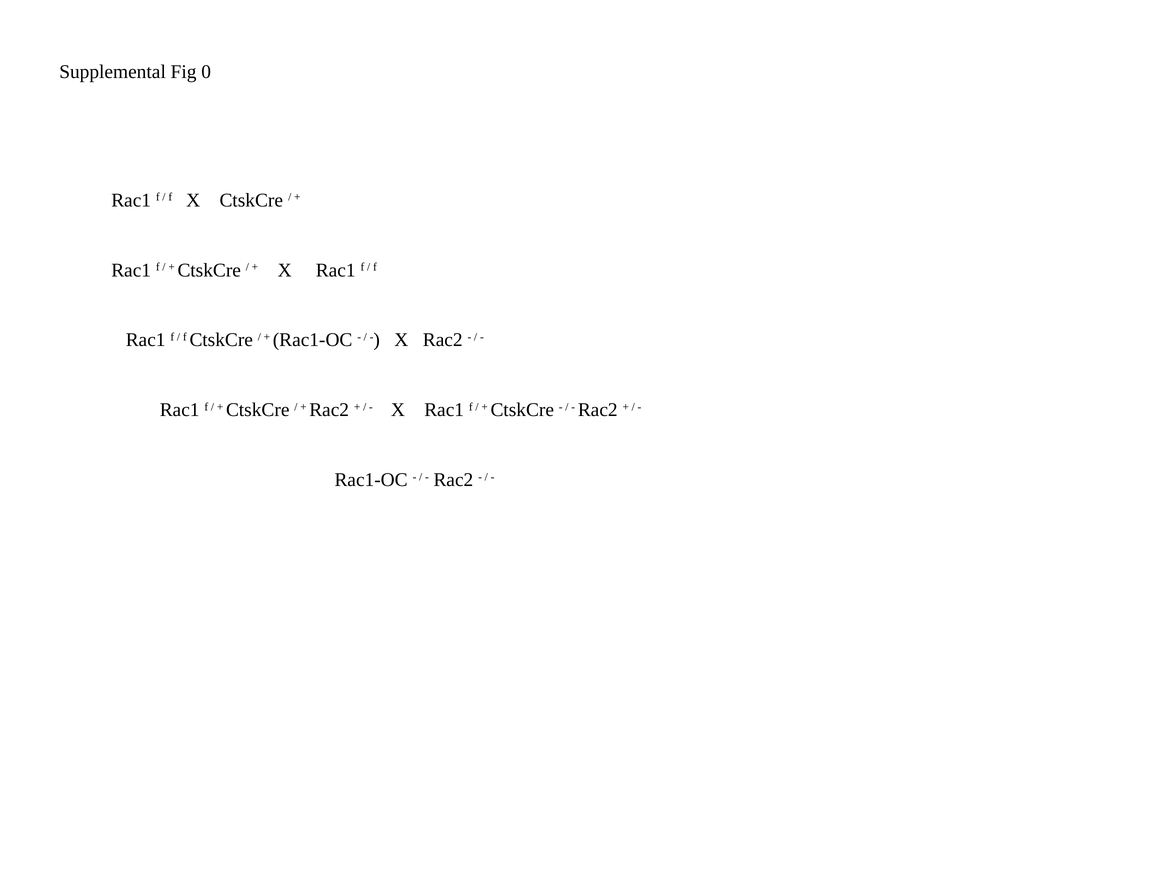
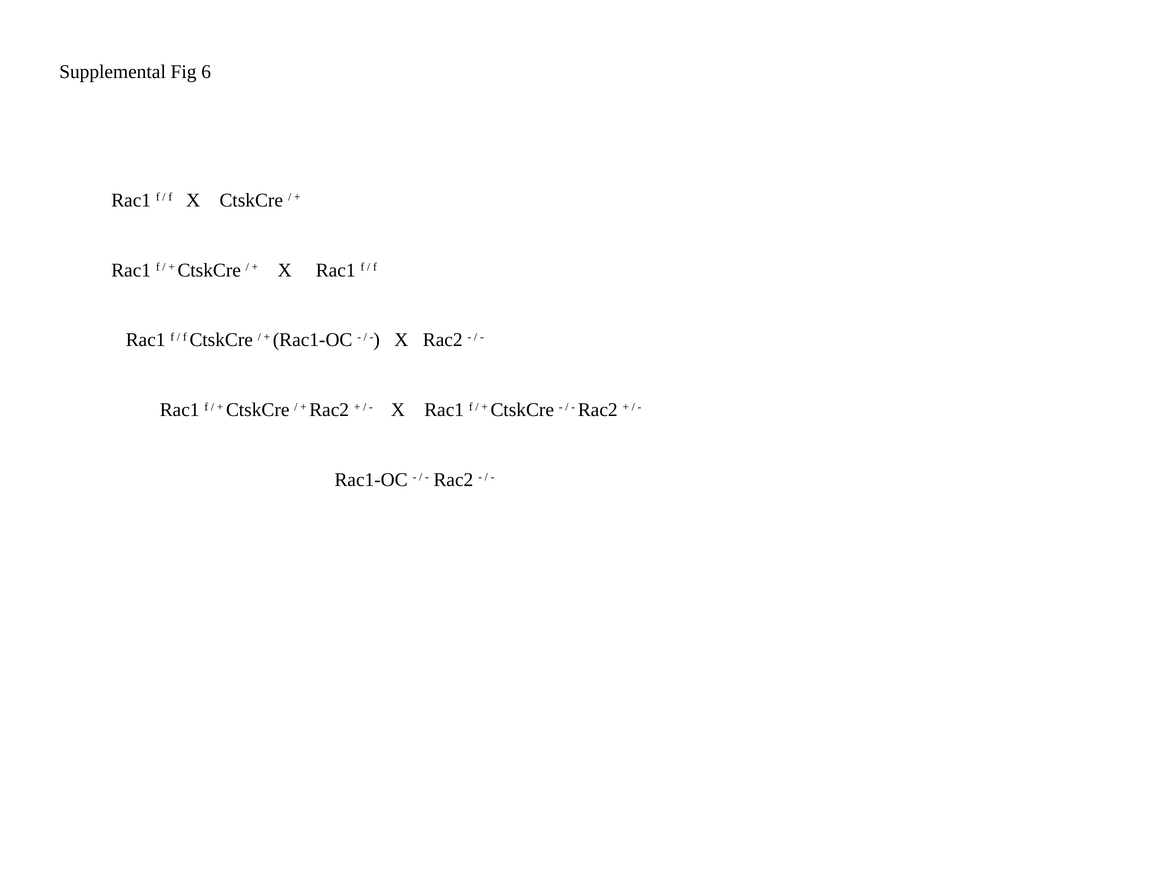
0: 0 -> 6 (206, 72)
